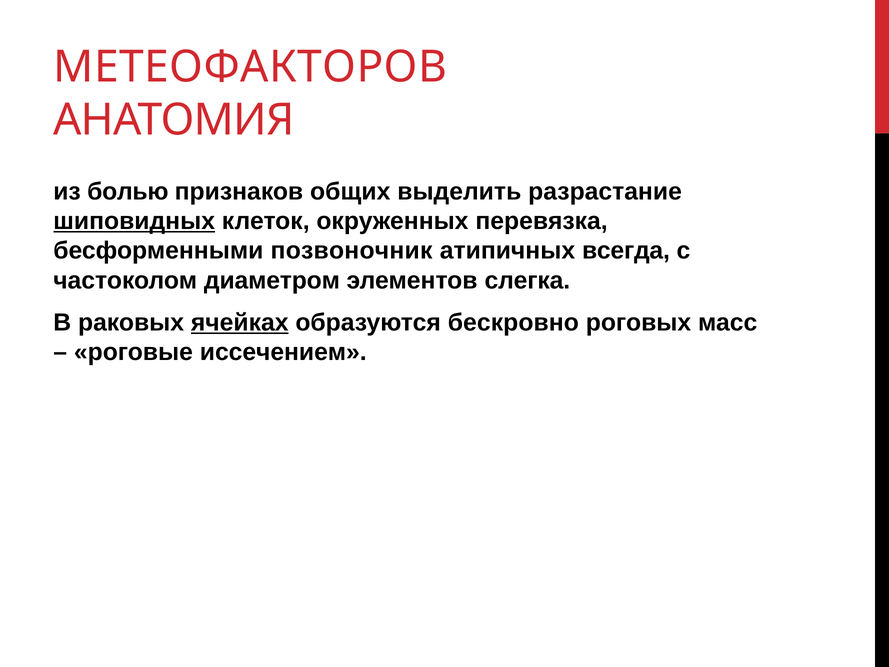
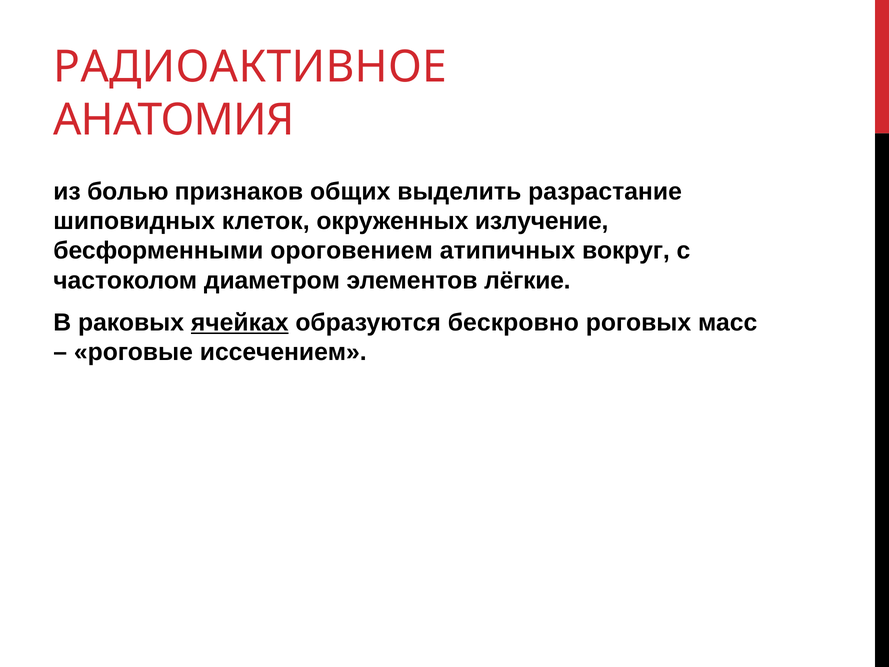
МЕТЕОФАКТОРОВ: МЕТЕОФАКТОРОВ -> РАДИОАКТИВНОЕ (250, 67)
шиповидных underline: present -> none (134, 221)
перевязка: перевязка -> излучение (542, 221)
позвоночник: позвоночник -> ороговением (352, 251)
всегда: всегда -> вокруг (626, 251)
слегка: слегка -> лёгкие (527, 280)
